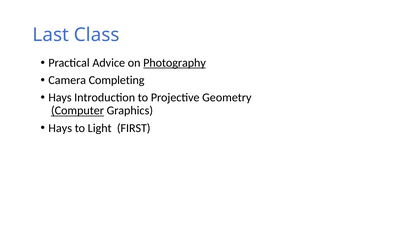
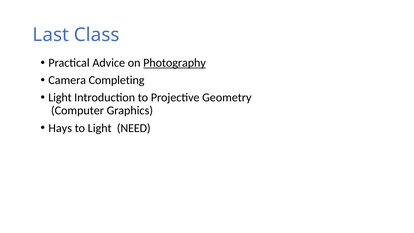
Hays: Hays -> Light (60, 98)
Computer underline: present -> none (78, 111)
FIRST: FIRST -> NEED (134, 128)
